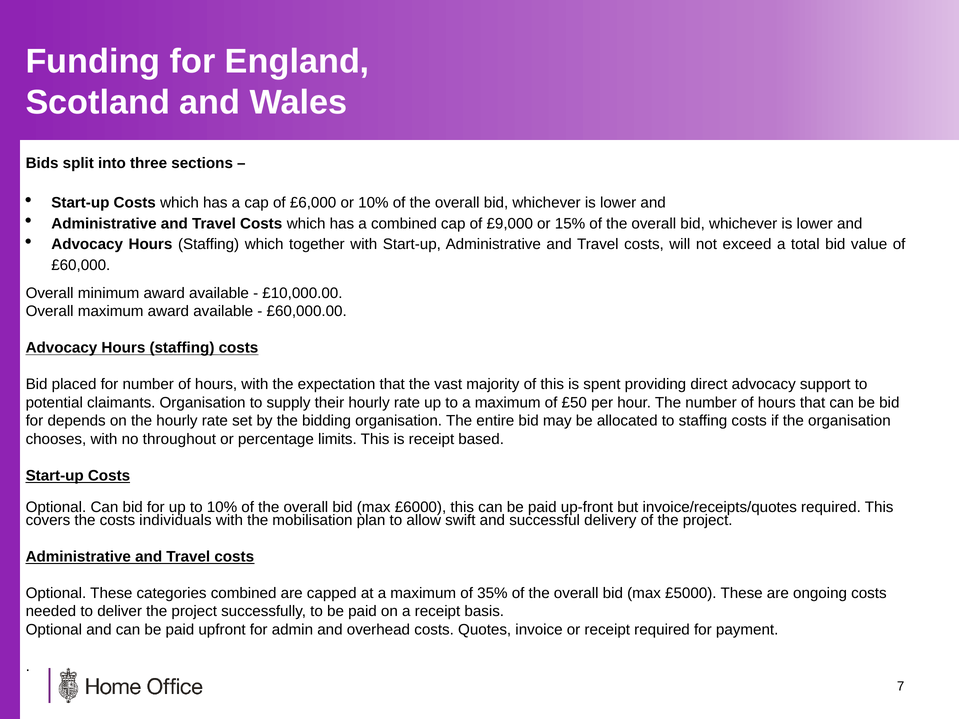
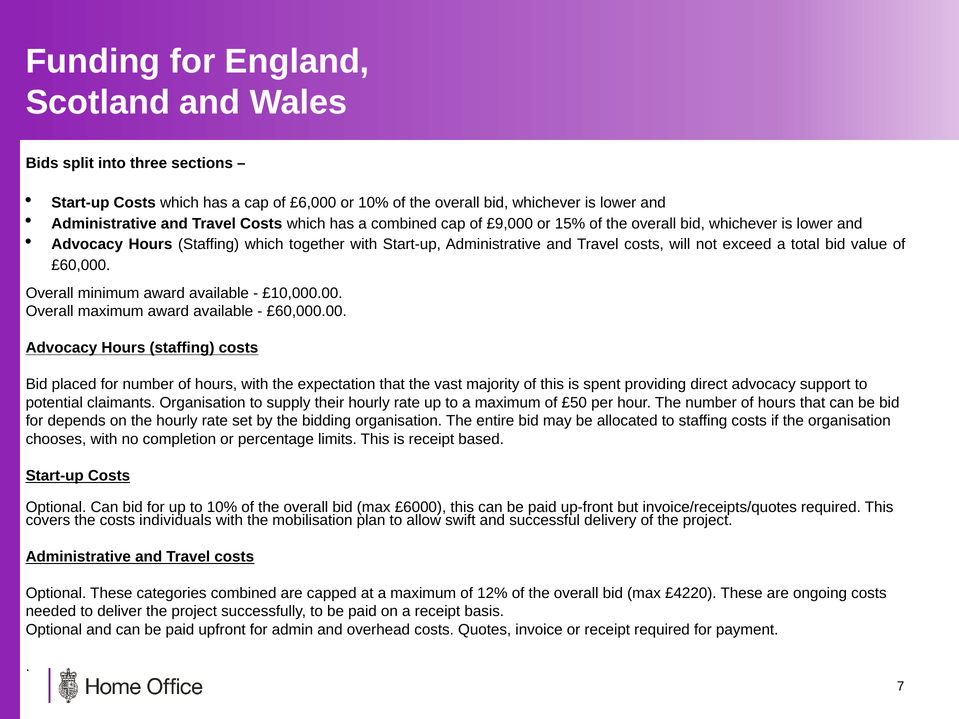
throughout: throughout -> completion (179, 439)
35%: 35% -> 12% (492, 593)
£5000: £5000 -> £4220 (691, 593)
